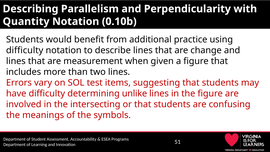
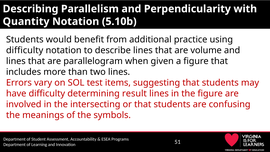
0.10b: 0.10b -> 5.10b (119, 21)
change: change -> volume (206, 50)
measurement: measurement -> parallelogram (93, 61)
unlike: unlike -> result (134, 93)
